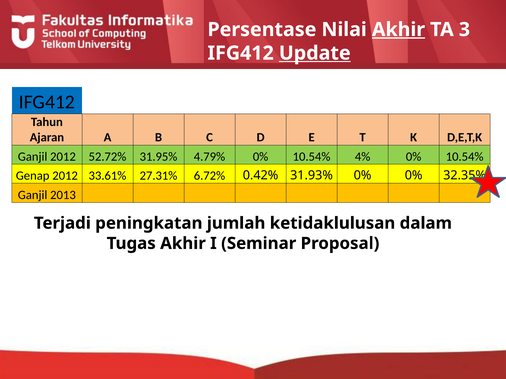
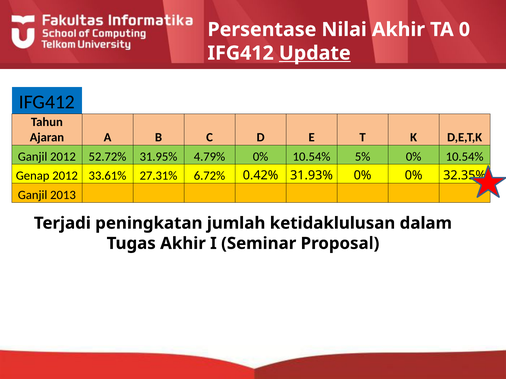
Akhir underline: present -> none (398, 30)
3: 3 -> 0 (464, 30)
4%: 4% -> 5% (363, 157)
